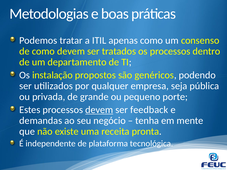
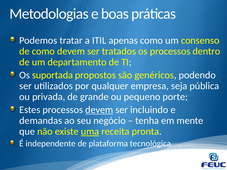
instalação: instalação -> suportada (52, 75)
feedback: feedback -> incluindo (149, 110)
uma underline: none -> present (90, 132)
